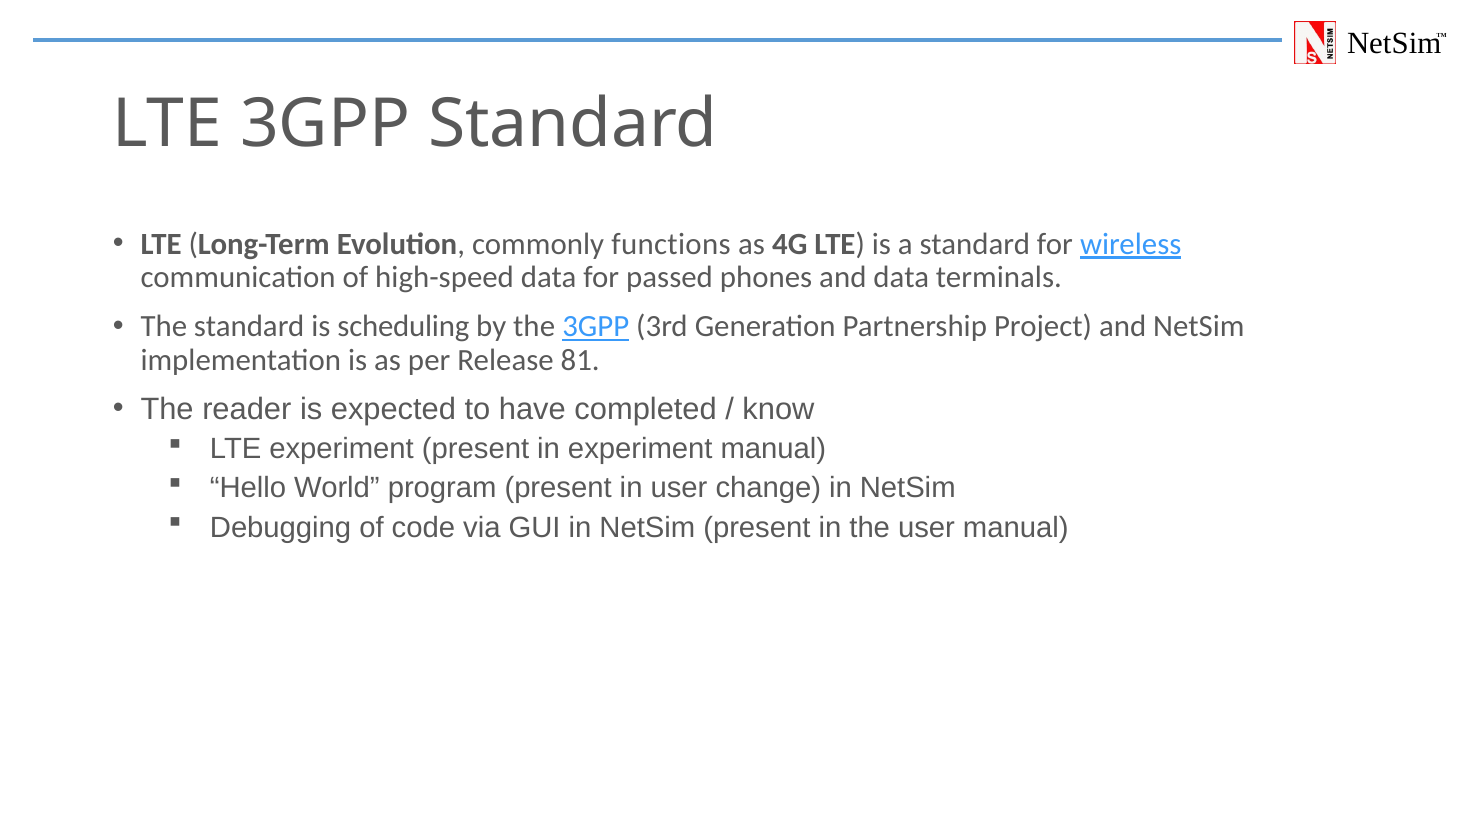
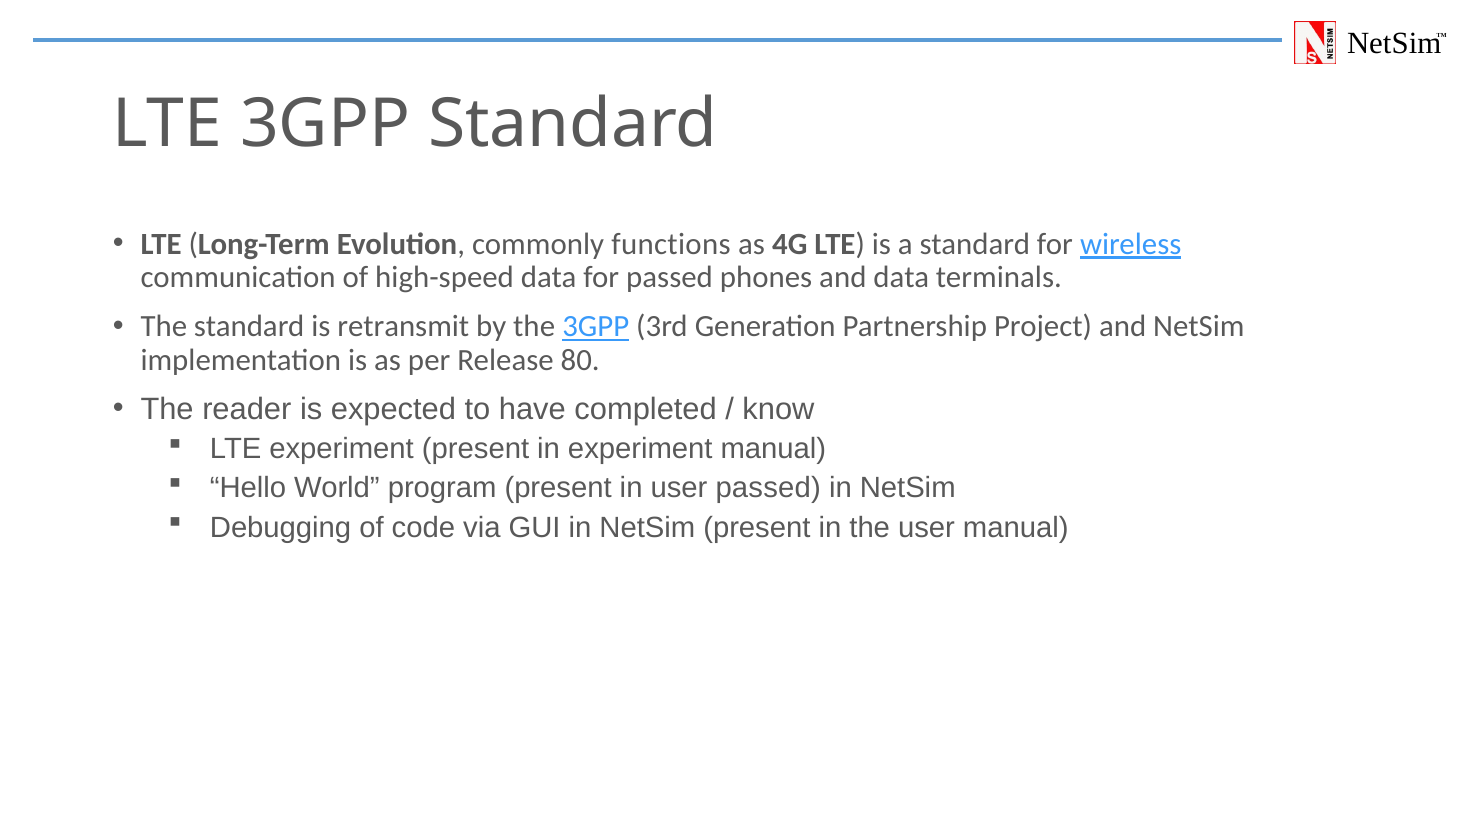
scheduling: scheduling -> retransmit (403, 327)
81: 81 -> 80 (580, 360)
user change: change -> passed (768, 489)
